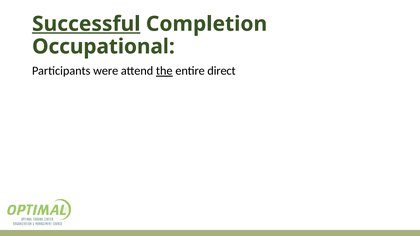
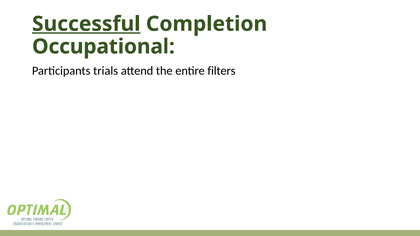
were: were -> trials (106, 71)
the underline: present -> none (164, 71)
direct: direct -> filters (221, 71)
